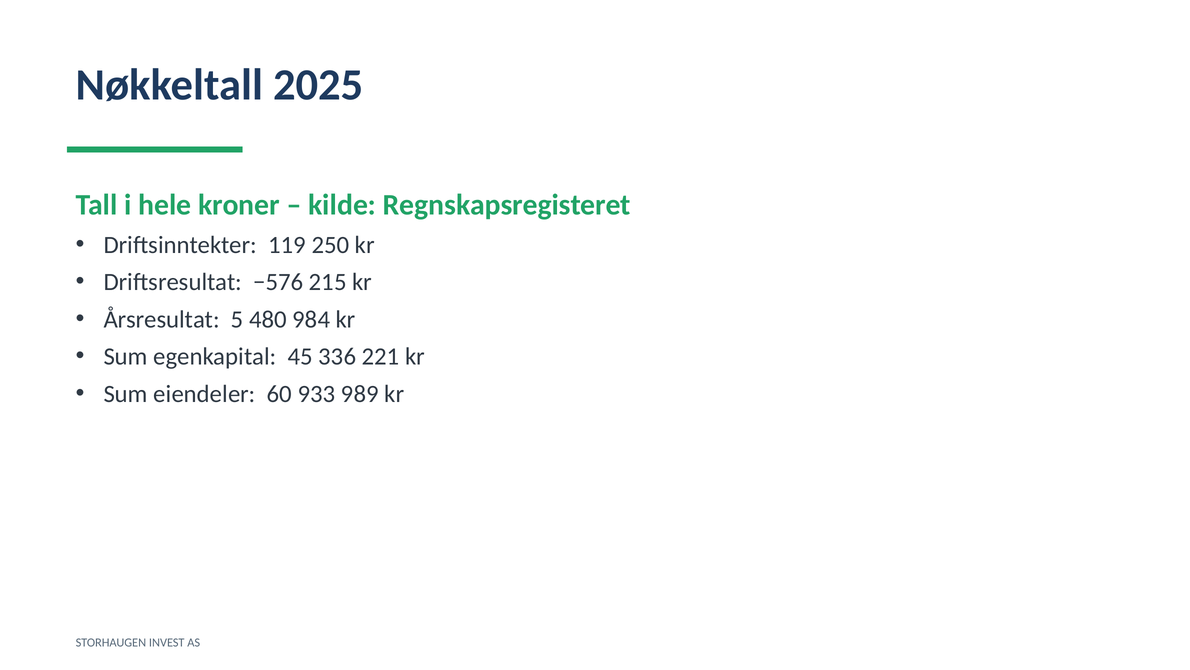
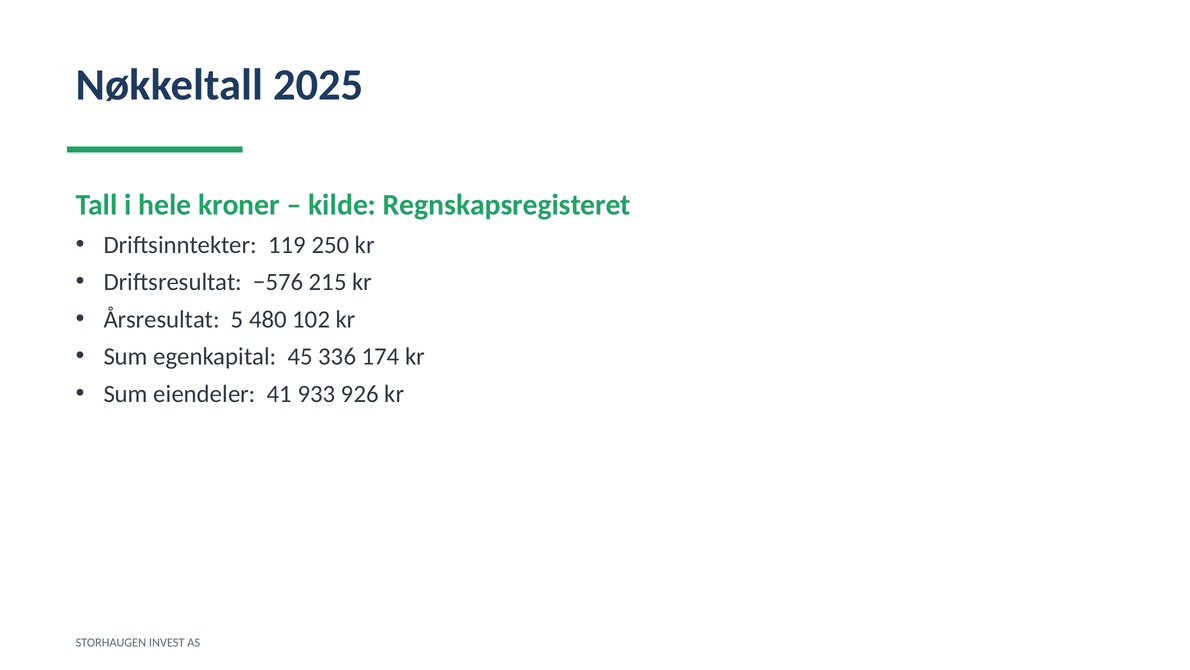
984: 984 -> 102 (311, 319)
221: 221 -> 174 (381, 356)
60: 60 -> 41 (279, 394)
989: 989 -> 926 (360, 394)
